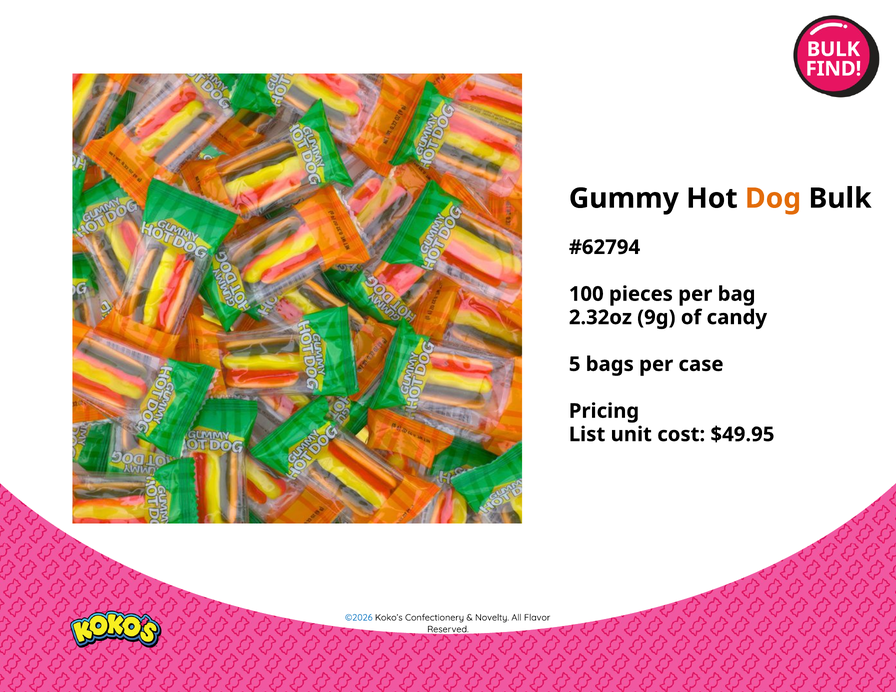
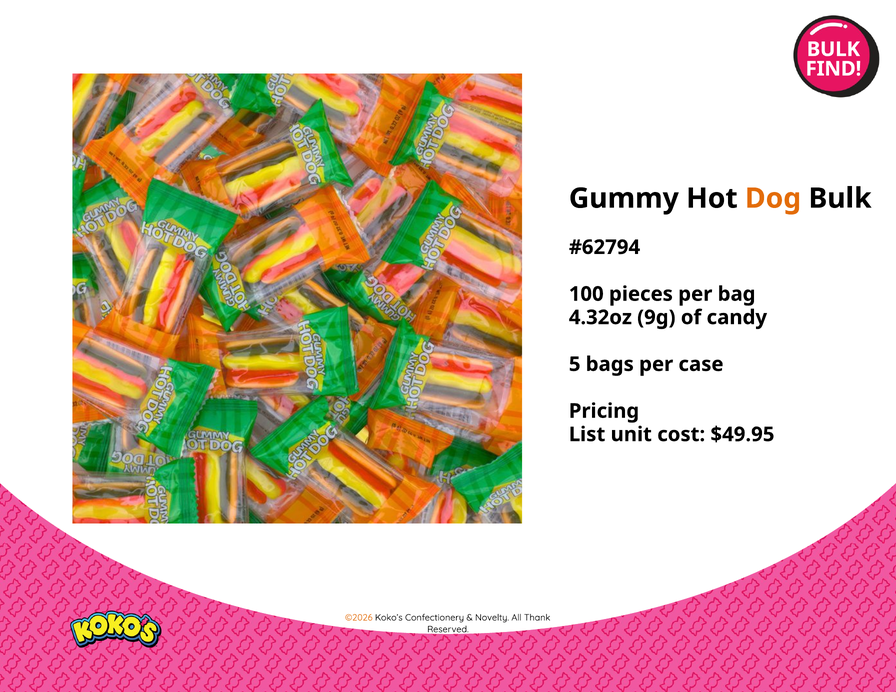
2.32oz: 2.32oz -> 4.32oz (600, 318)
©2026 colour: blue -> orange (359, 618)
Flavor: Flavor -> Thank (537, 618)
